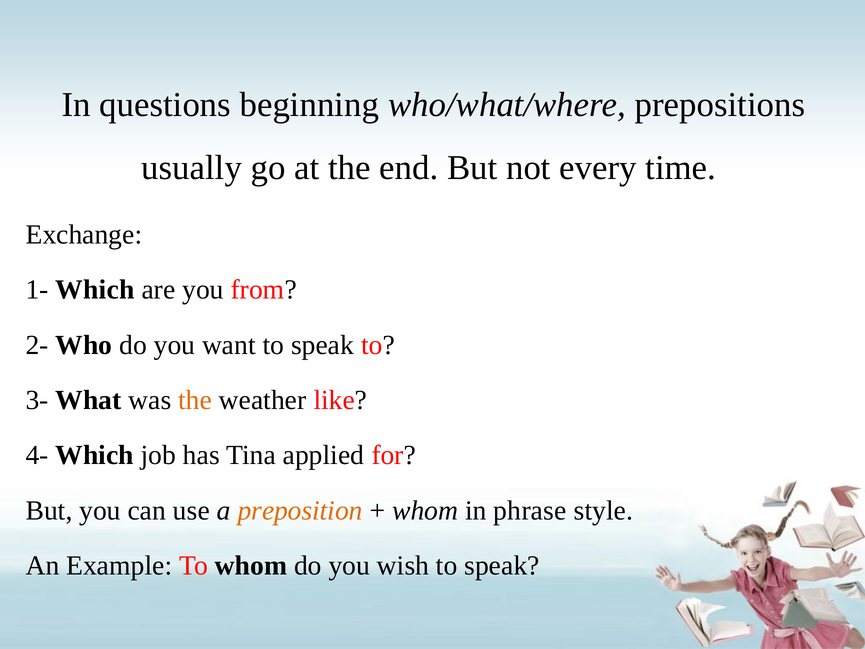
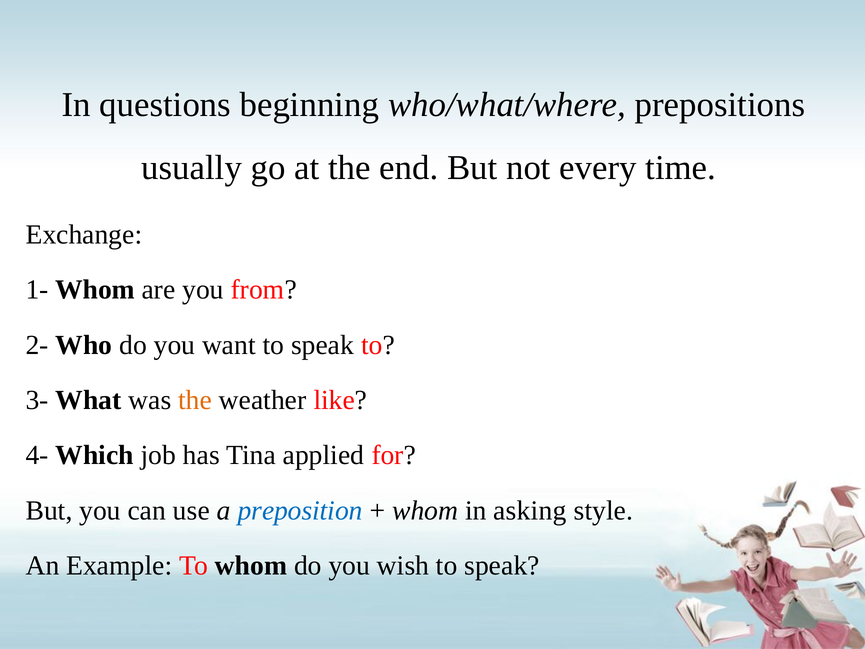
1- Which: Which -> Whom (95, 290)
preposition colour: orange -> blue (300, 510)
phrase: phrase -> asking (530, 510)
